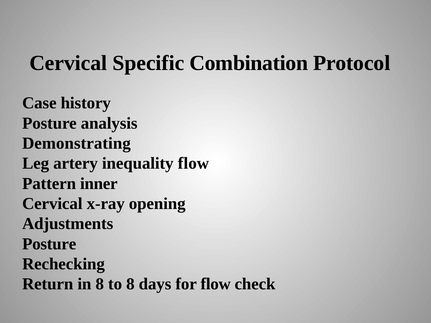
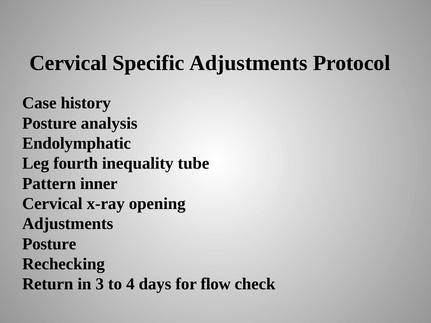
Specific Combination: Combination -> Adjustments (249, 63)
Demonstrating: Demonstrating -> Endolymphatic (77, 143)
artery: artery -> fourth (76, 164)
inequality flow: flow -> tube (194, 164)
in 8: 8 -> 3 (100, 284)
to 8: 8 -> 4 (130, 284)
